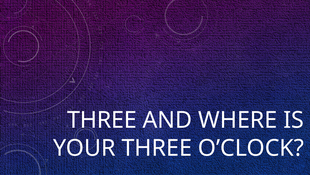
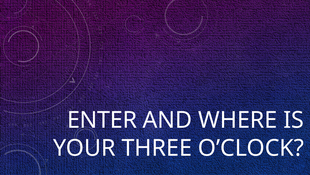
THREE: THREE -> ENTER (102, 120)
